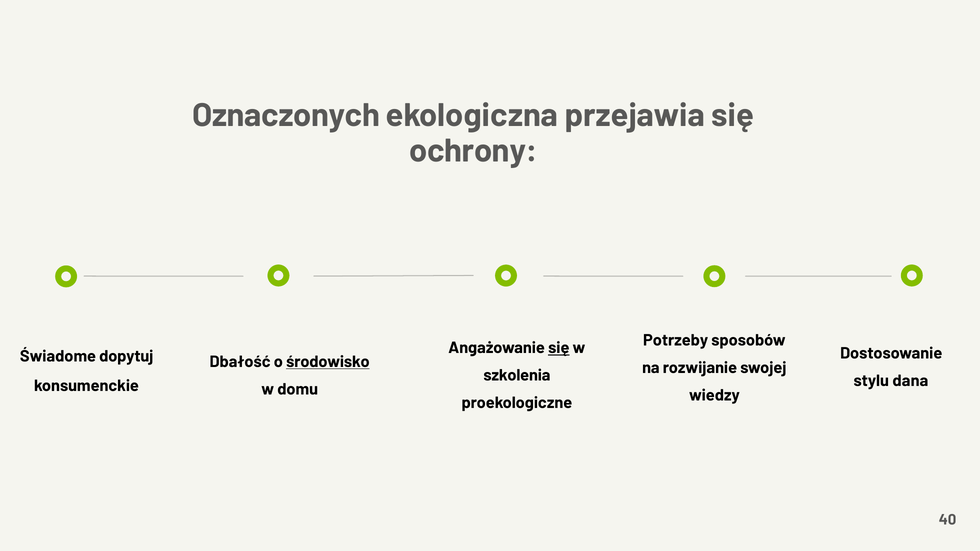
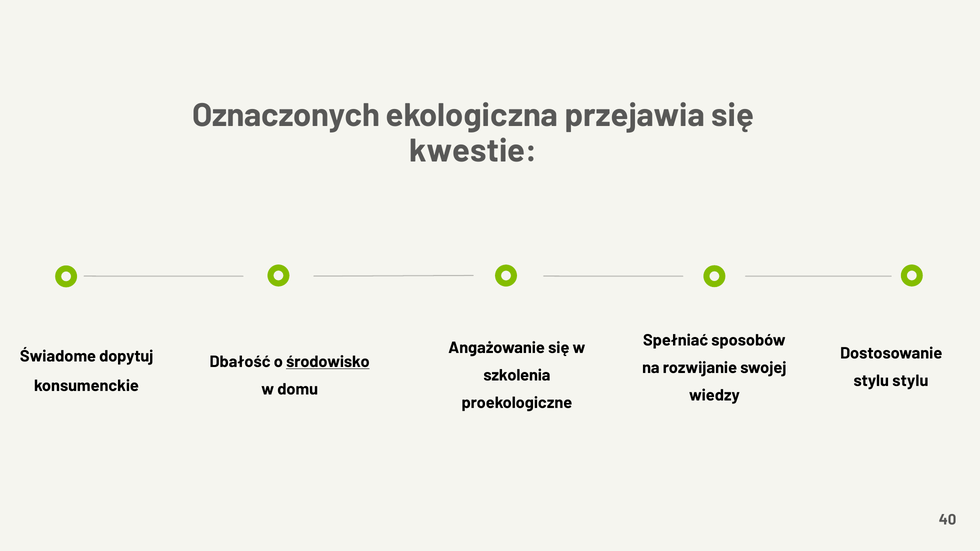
ochrony: ochrony -> kwestie (473, 151)
Potrzeby: Potrzeby -> Spełniać (676, 341)
się underline: present -> none (559, 348)
stylu dana: dana -> stylu (910, 381)
